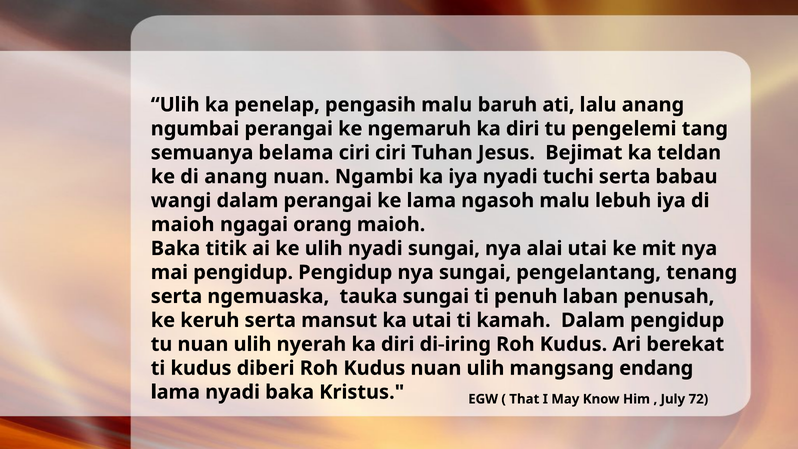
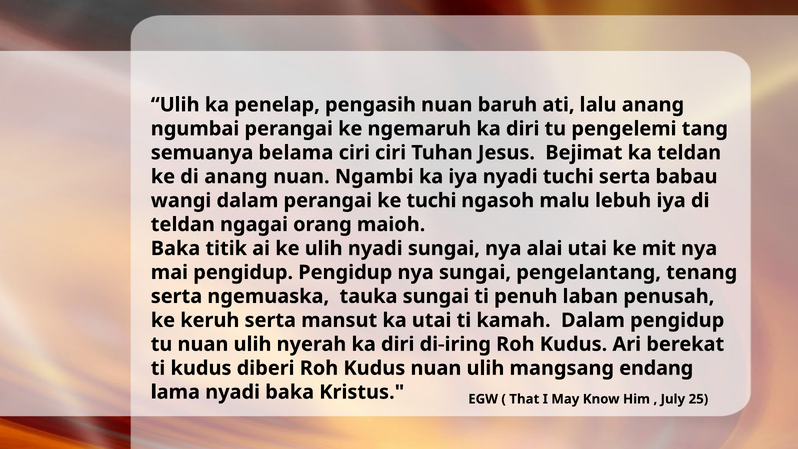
pengasih malu: malu -> nuan (447, 105)
ke lama: lama -> tuchi (431, 201)
maioh: maioh -> teldan (183, 224)
72: 72 -> 25 (698, 399)
